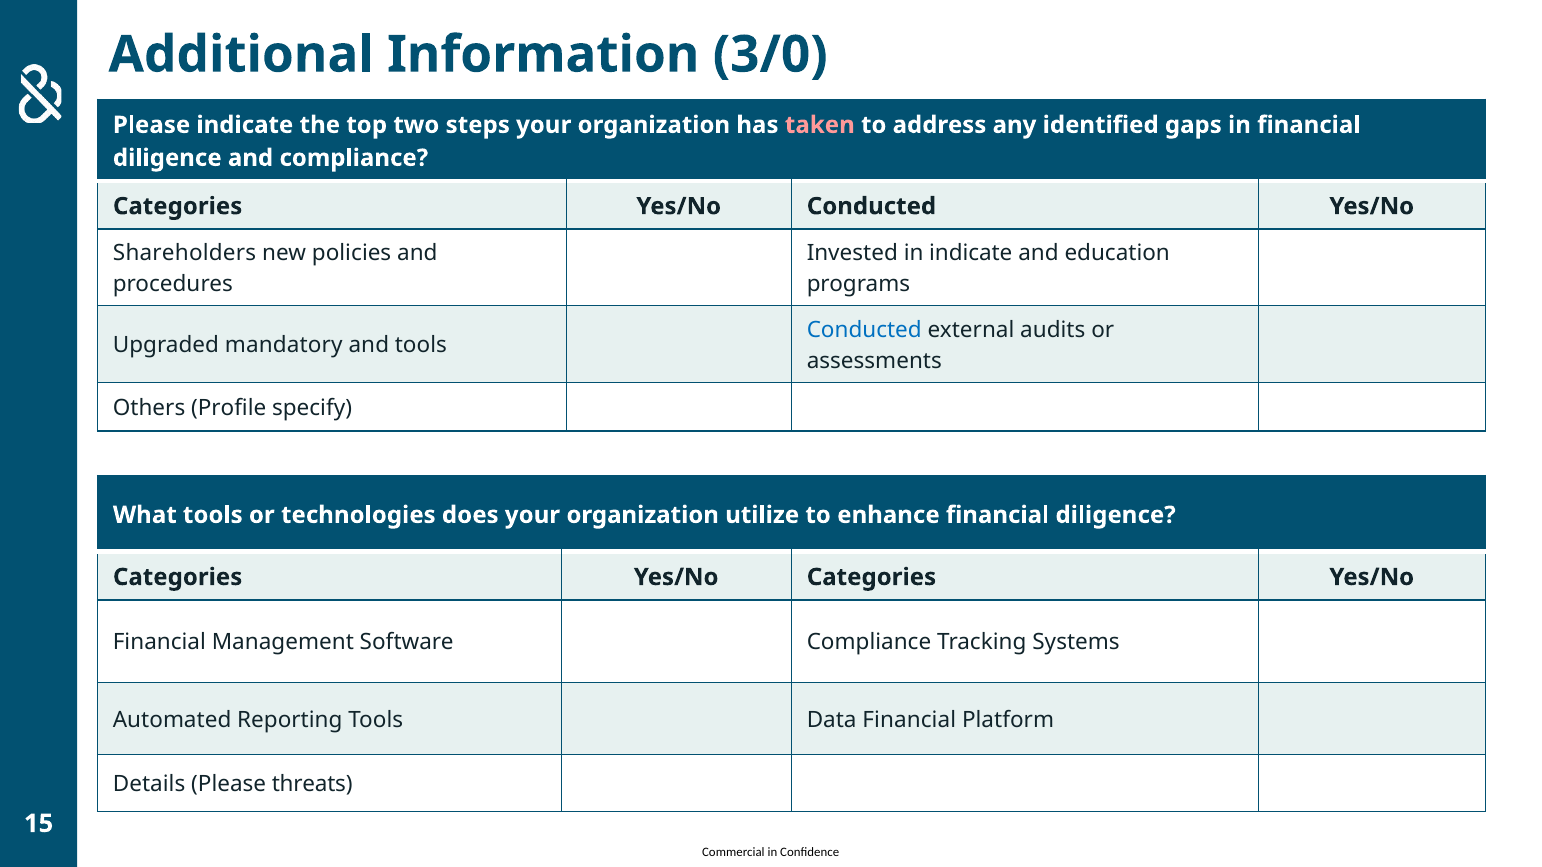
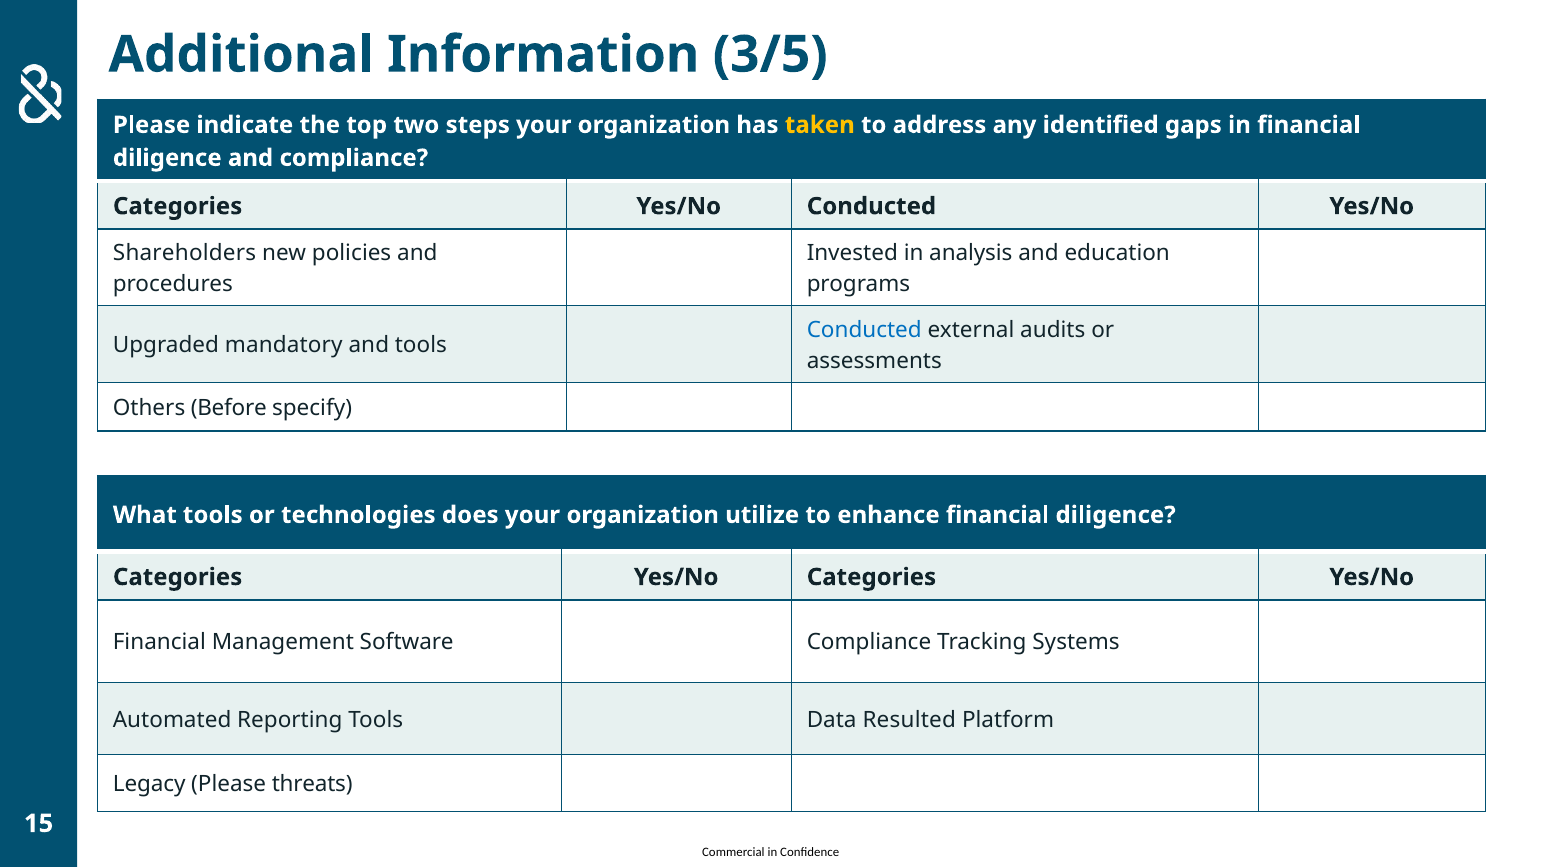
3/0: 3/0 -> 3/5 (770, 55)
taken colour: pink -> yellow (820, 125)
in indicate: indicate -> analysis (971, 254)
Profile: Profile -> Before (229, 408)
Data Financial: Financial -> Resulted (909, 720)
Details: Details -> Legacy (149, 785)
